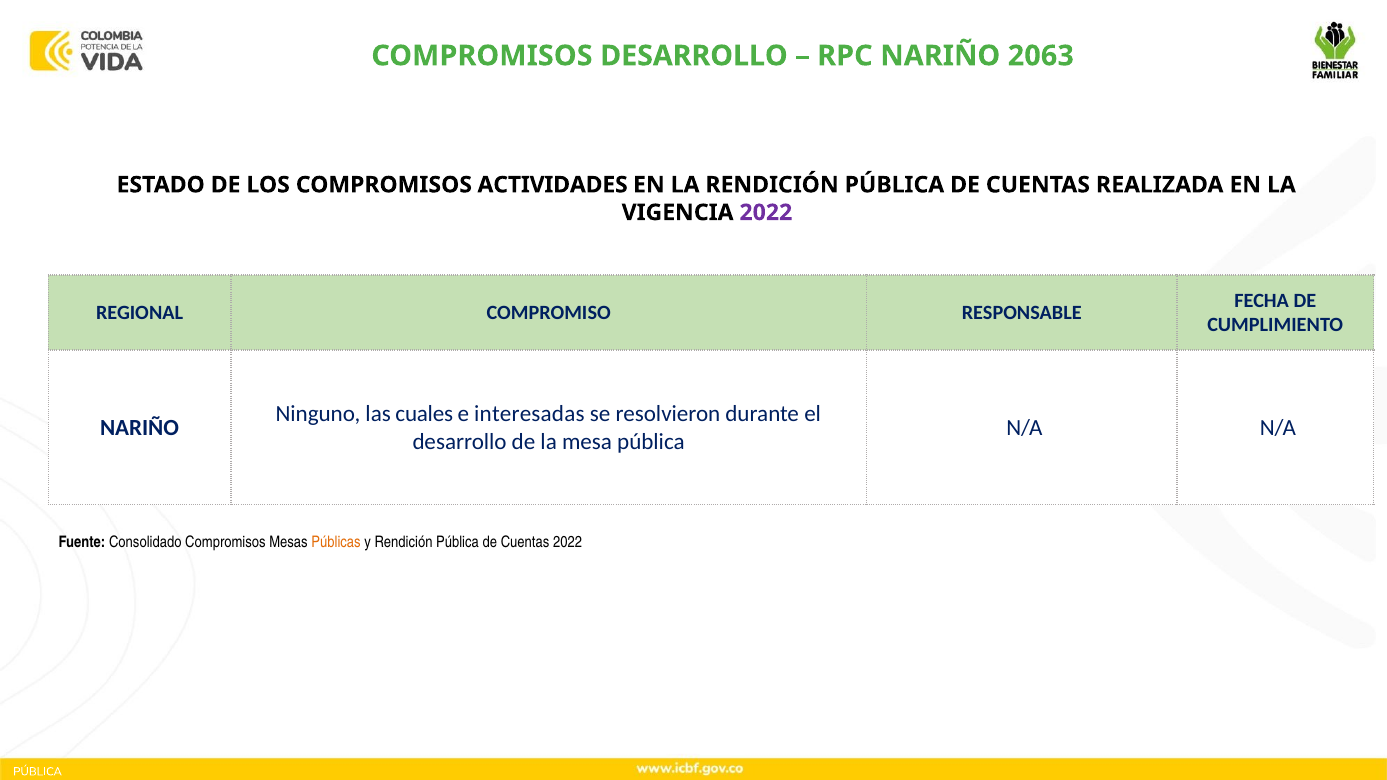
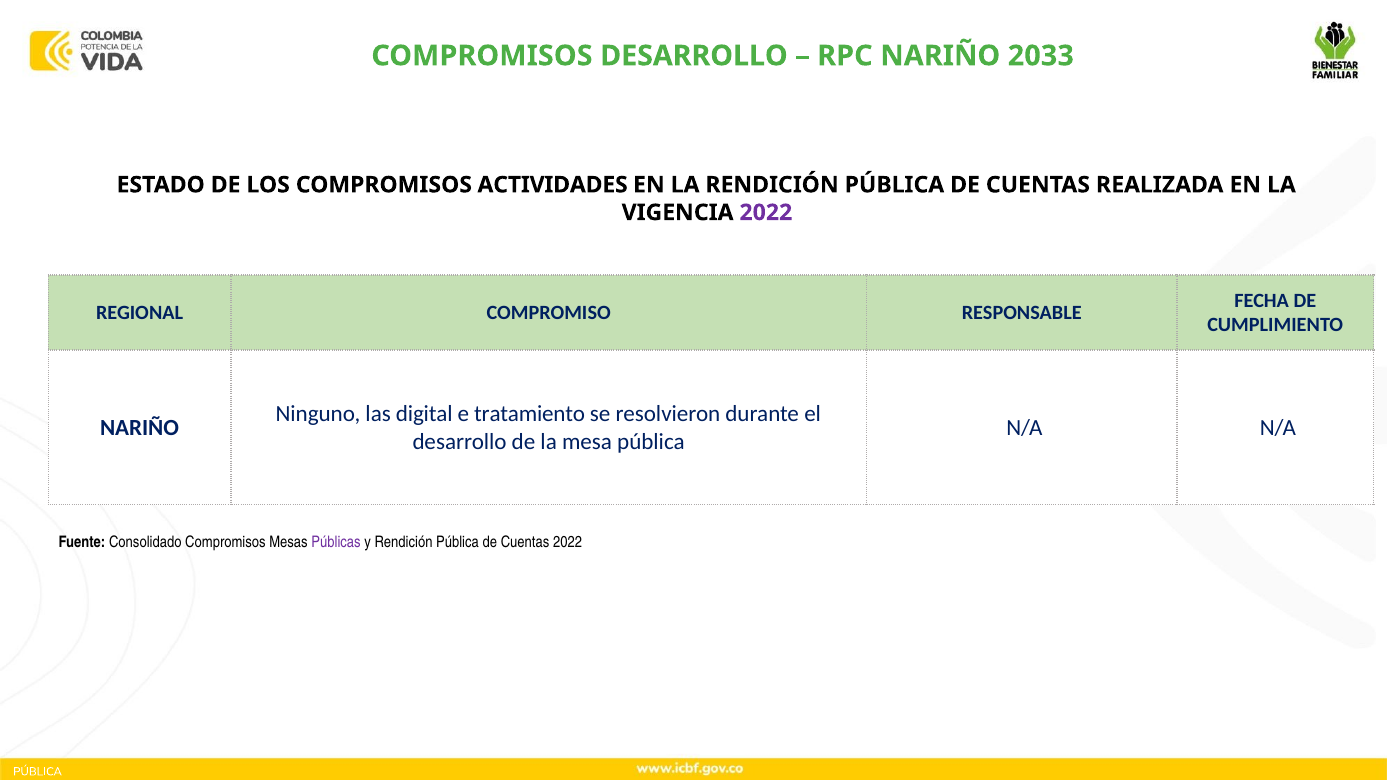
2063: 2063 -> 2033 (1041, 56)
cuales: cuales -> digital (424, 414)
interesadas: interesadas -> tratamiento (530, 414)
Públicas colour: orange -> purple (336, 543)
